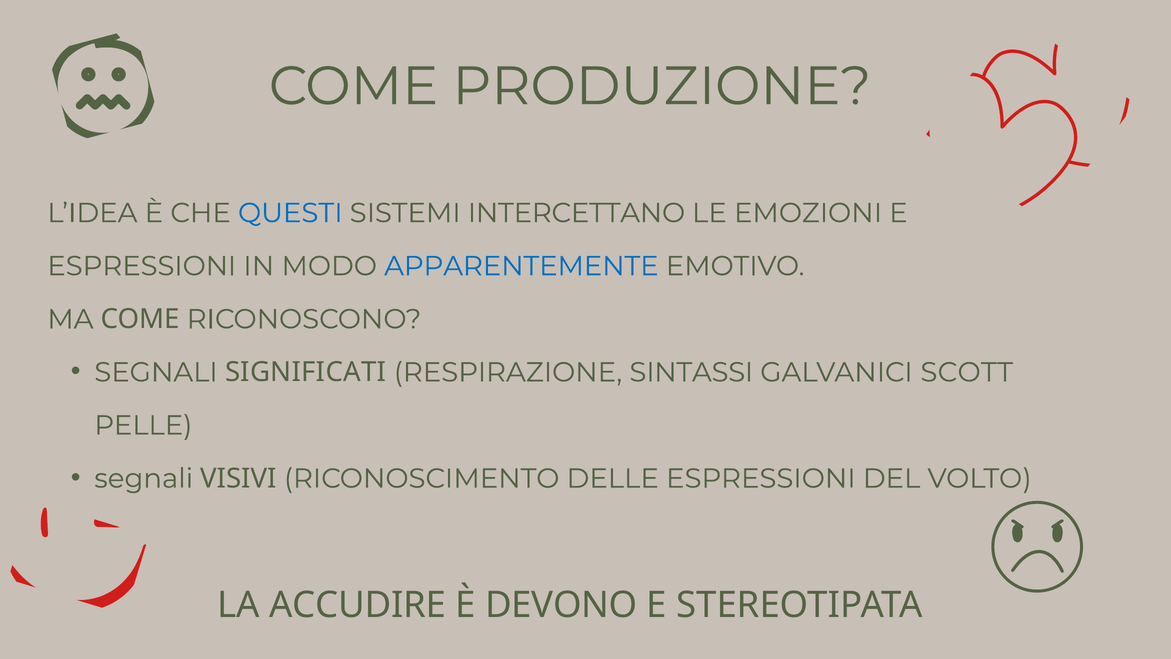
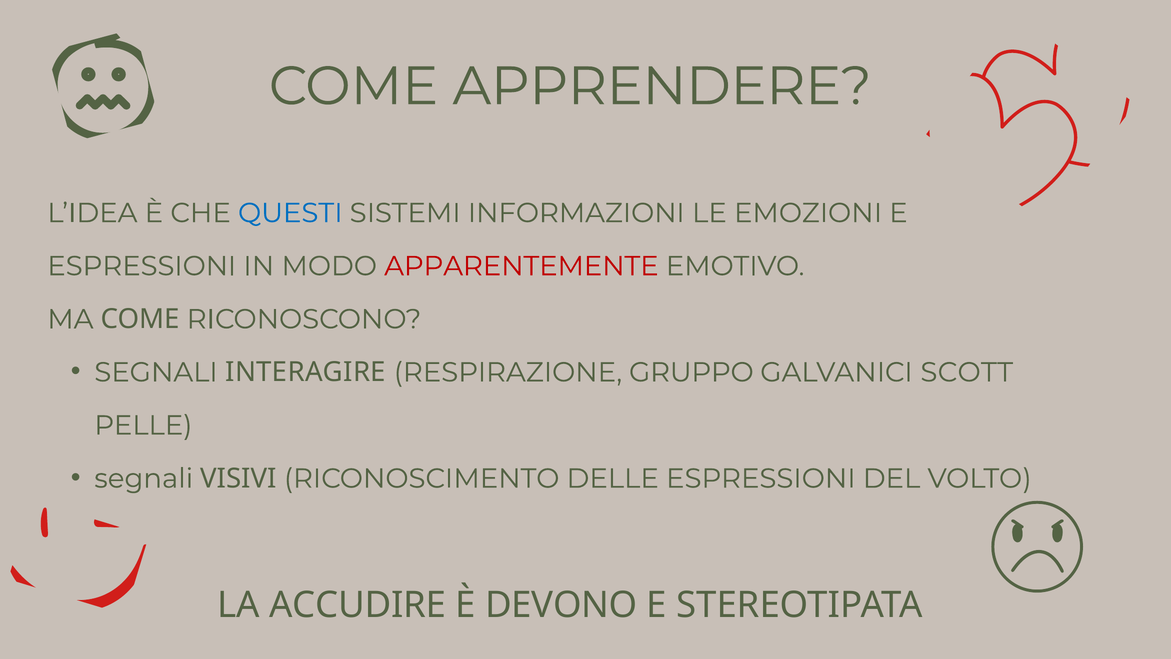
PRODUZIONE: PRODUZIONE -> APPRENDERE (662, 86)
INTERCETTANO: INTERCETTANO -> INFORMAZIONI (576, 213)
APPARENTEMENTE colour: blue -> red (521, 266)
SIGNIFICATI: SIGNIFICATI -> INTERAGIRE (306, 372)
SINTASSI: SINTASSI -> GRUPPO (691, 372)
